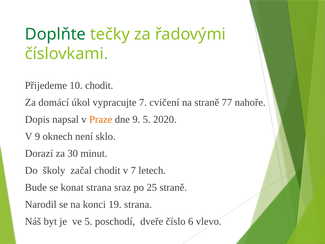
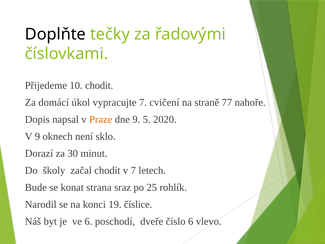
Doplňte colour: green -> black (55, 34)
25 straně: straně -> rohlík (173, 187)
19 strana: strana -> číslice (138, 204)
ve 5: 5 -> 6 (88, 221)
